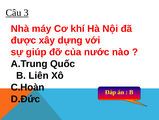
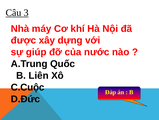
C.Hoàn: C.Hoàn -> C.Cuộc (28, 87)
